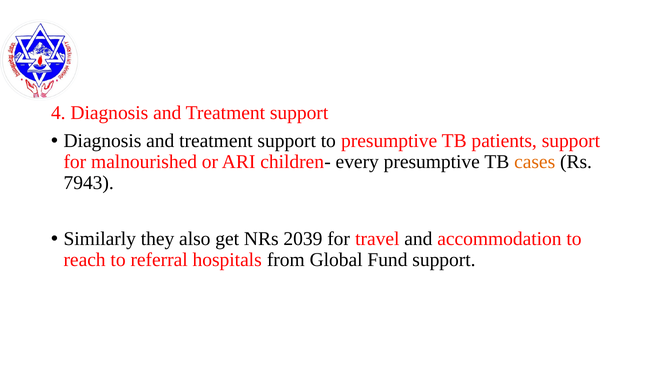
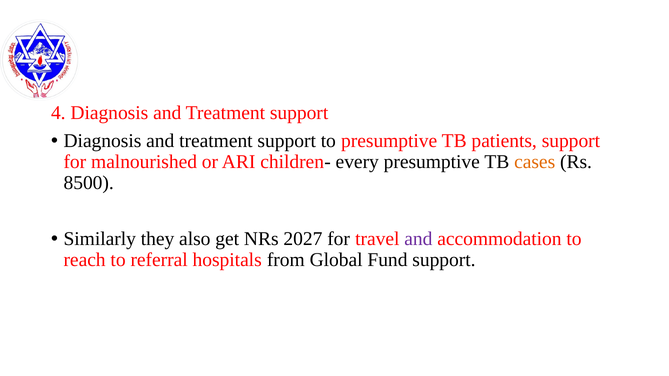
7943: 7943 -> 8500 (89, 183)
2039: 2039 -> 2027 (303, 239)
and colour: black -> purple (418, 239)
